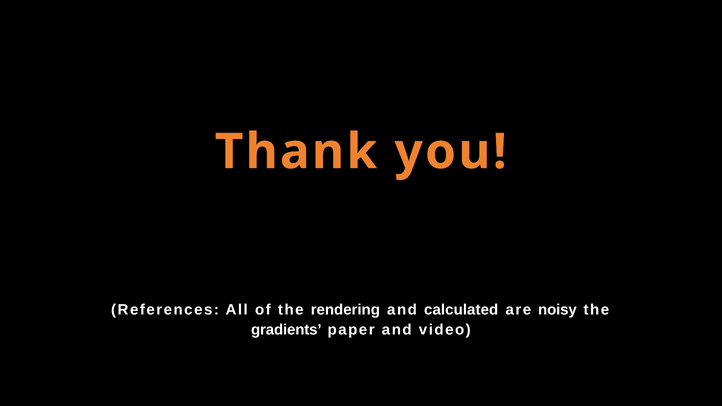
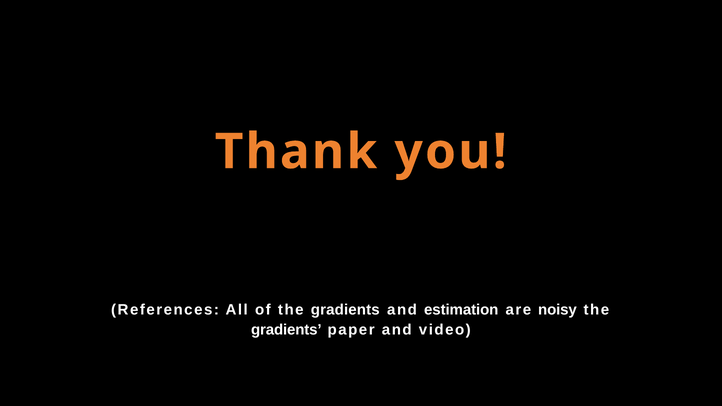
of the rendering: rendering -> gradients (345, 310)
calculated: calculated -> estimation (461, 310)
